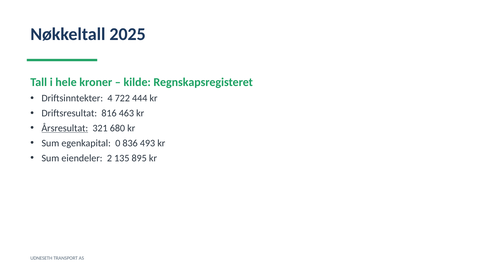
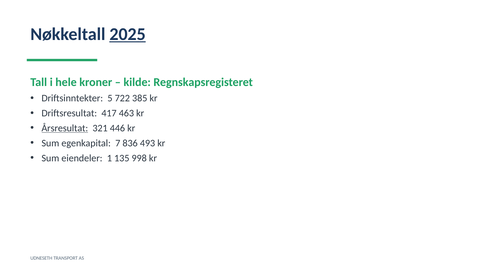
2025 underline: none -> present (128, 34)
4: 4 -> 5 (110, 98)
444: 444 -> 385 (140, 98)
816: 816 -> 417 (109, 113)
680: 680 -> 446 (117, 128)
0: 0 -> 7 (118, 143)
2: 2 -> 1 (109, 158)
895: 895 -> 998 (139, 158)
